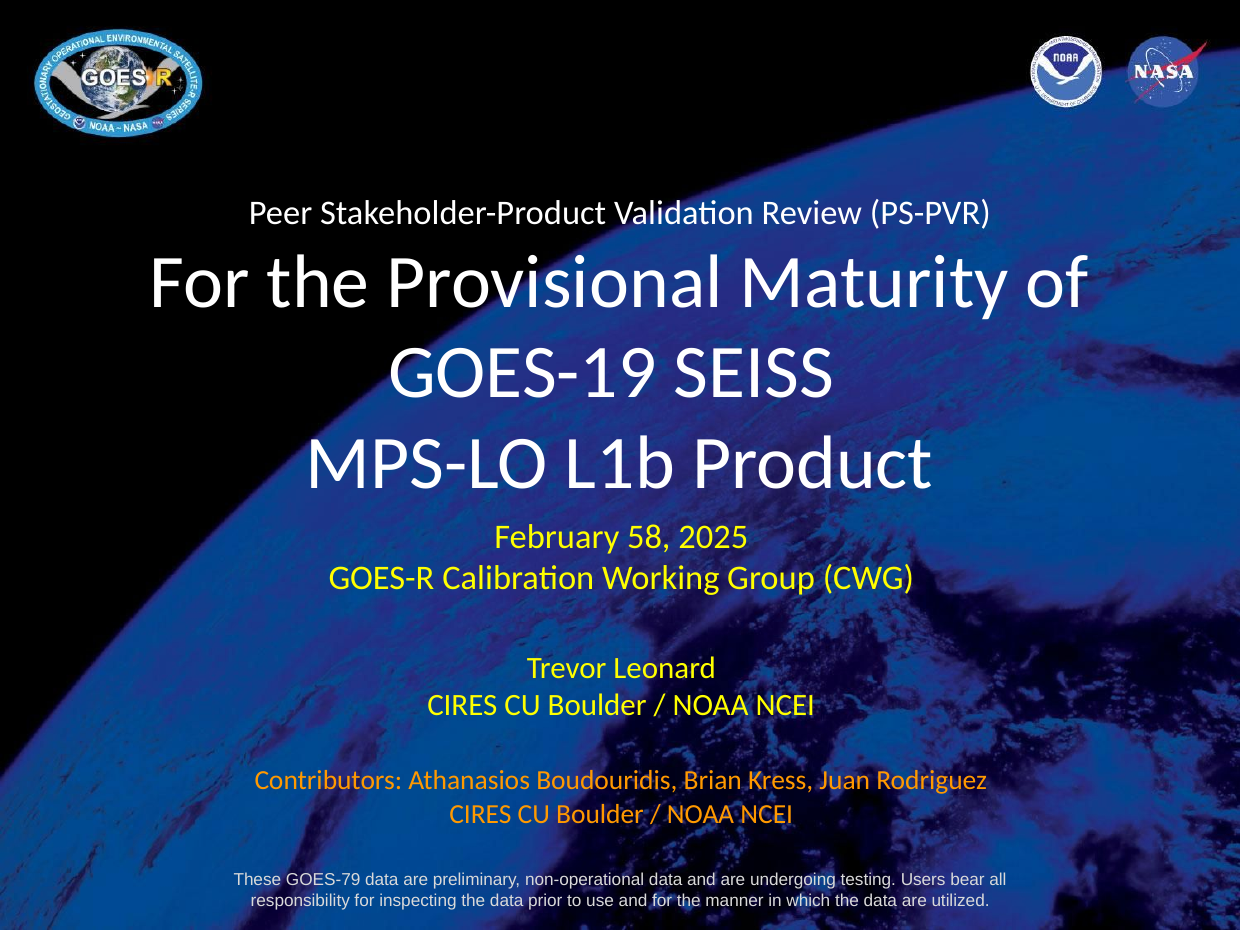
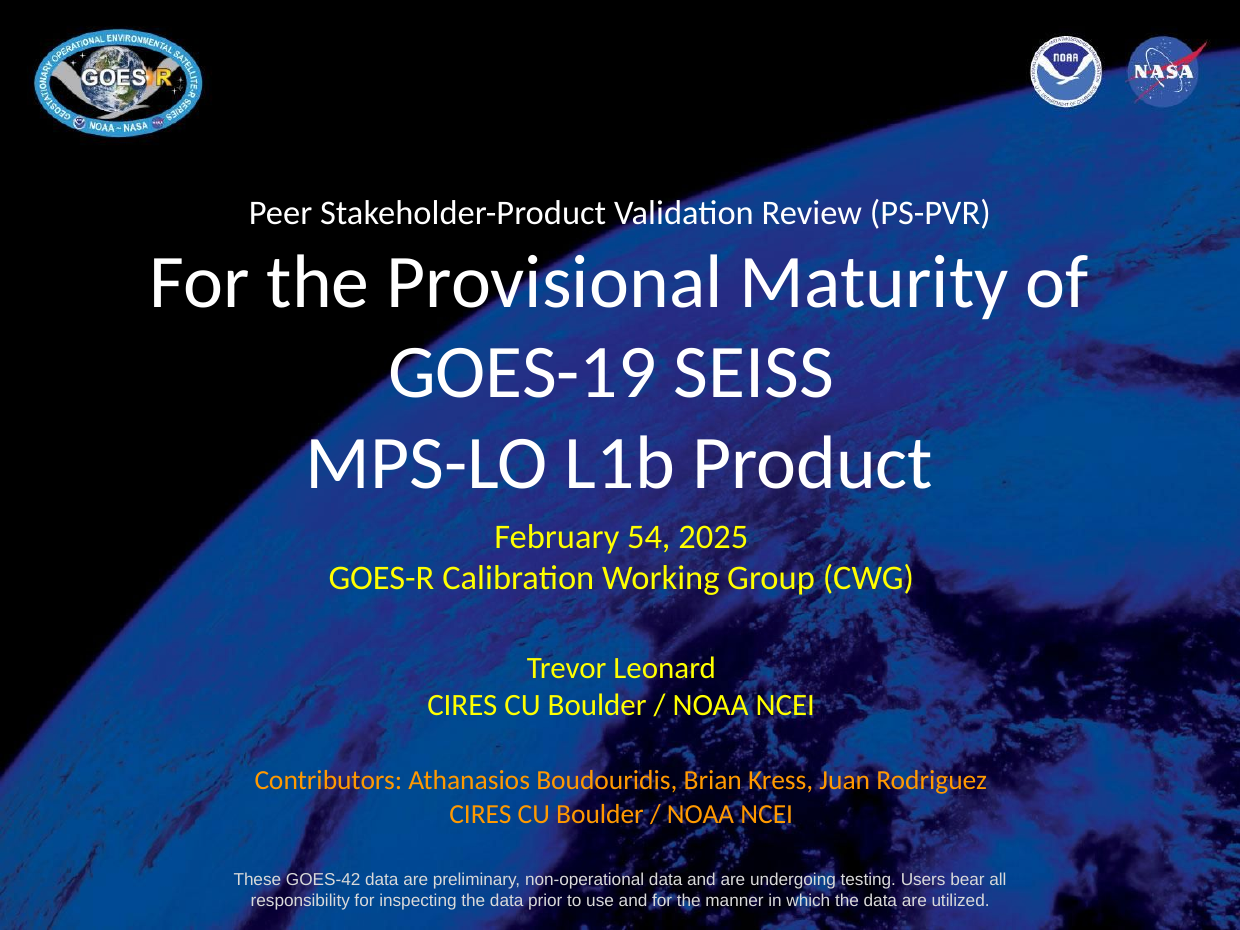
58: 58 -> 54 (649, 537)
GOES-79: GOES-79 -> GOES-42 (323, 880)
